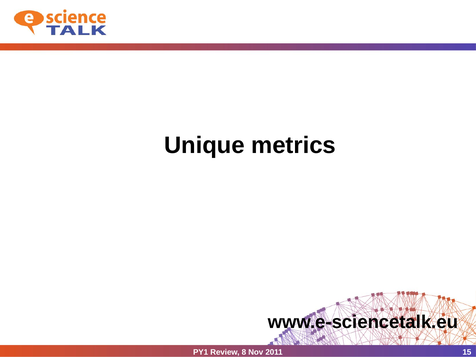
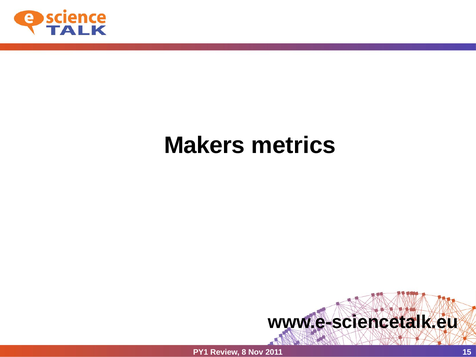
Unique: Unique -> Makers (204, 145)
